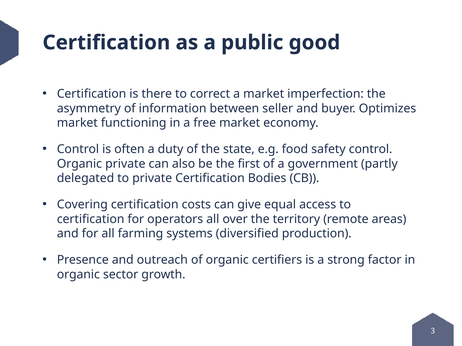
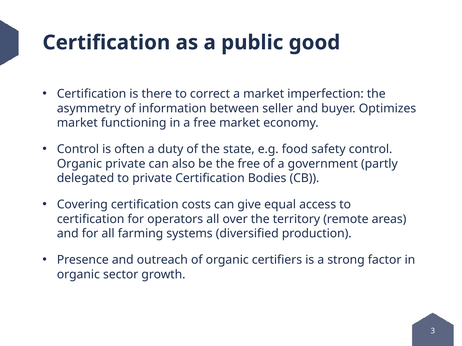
the first: first -> free (249, 164)
